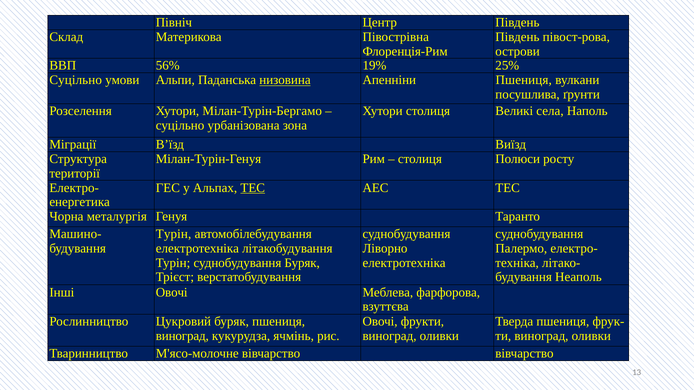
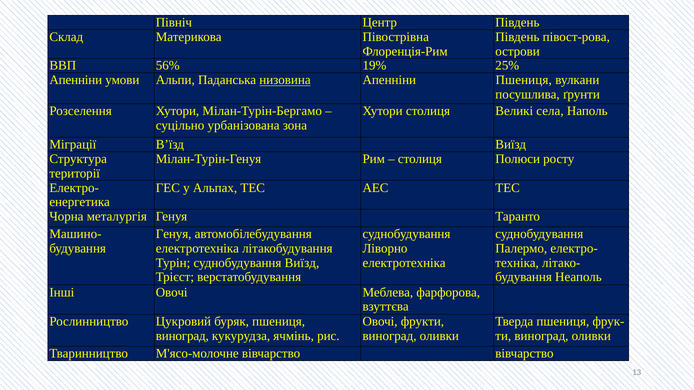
Суцільно: Суцільно -> Апенніни (76, 80)
ТЕС underline: present -> none (253, 188)
Турін: Турін -> Генуя (174, 234)
суднобудування Буряк: Буряк -> Виїзд (302, 263)
